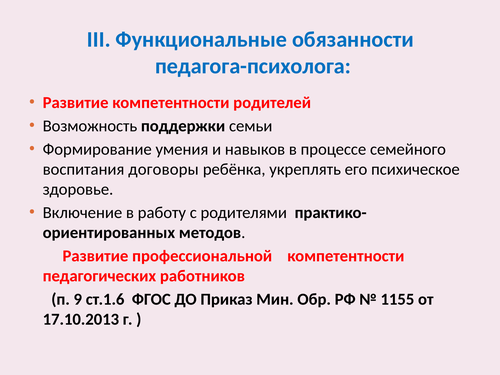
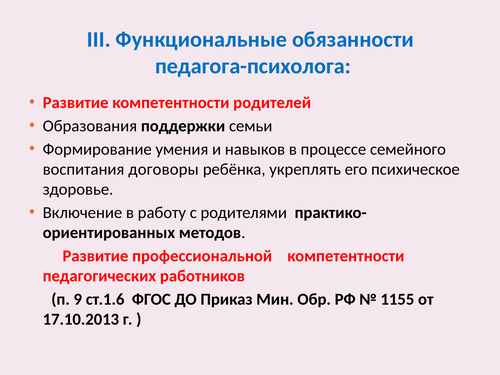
Возможность: Возможность -> Образования (90, 126)
